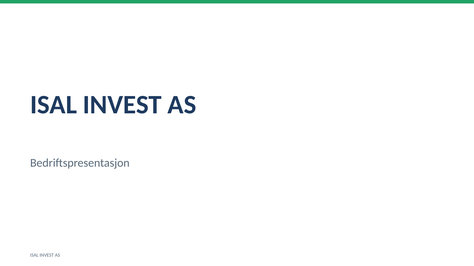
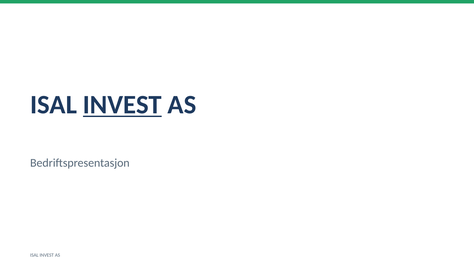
INVEST underline: none -> present (122, 105)
